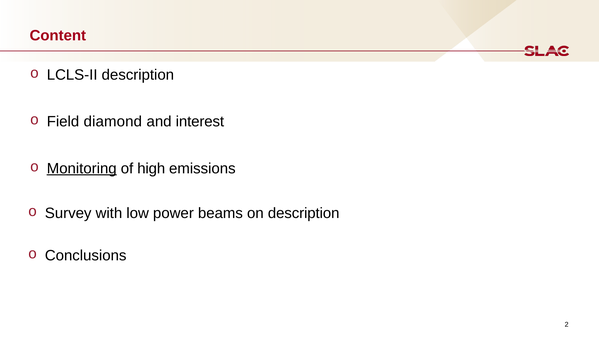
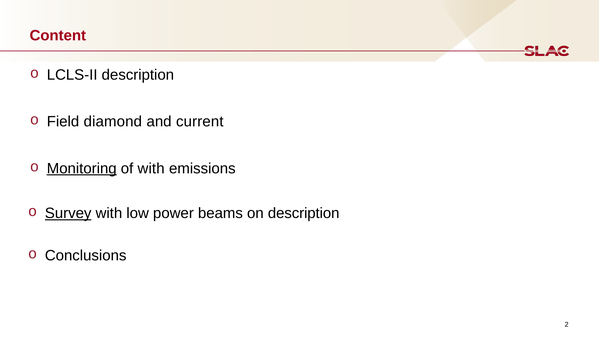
interest: interest -> current (200, 122)
of high: high -> with (151, 168)
Survey underline: none -> present (68, 213)
